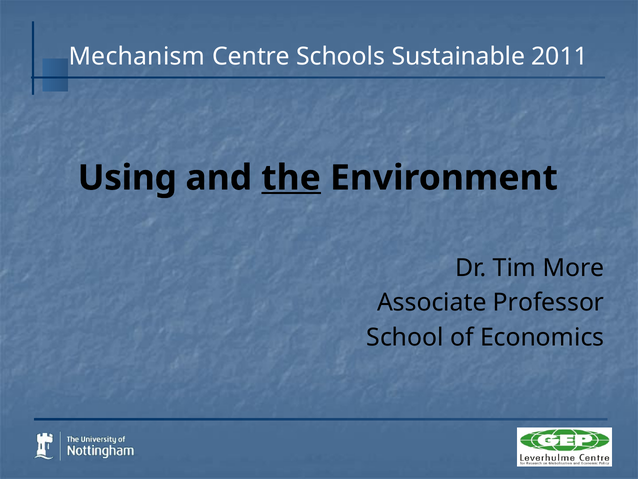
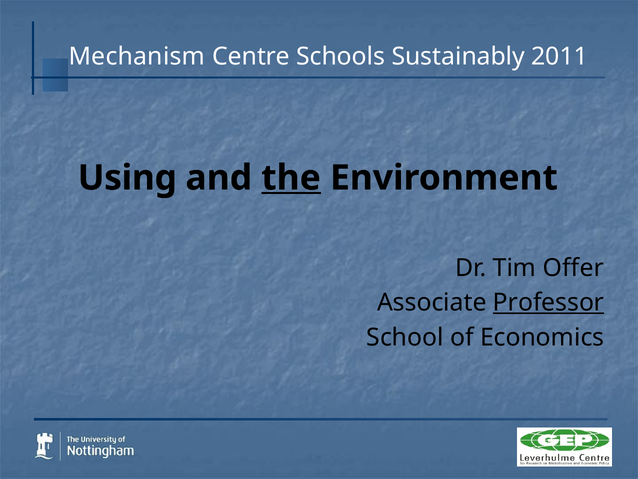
Sustainable: Sustainable -> Sustainably (458, 56)
More: More -> Offer (573, 268)
Professor underline: none -> present (549, 302)
